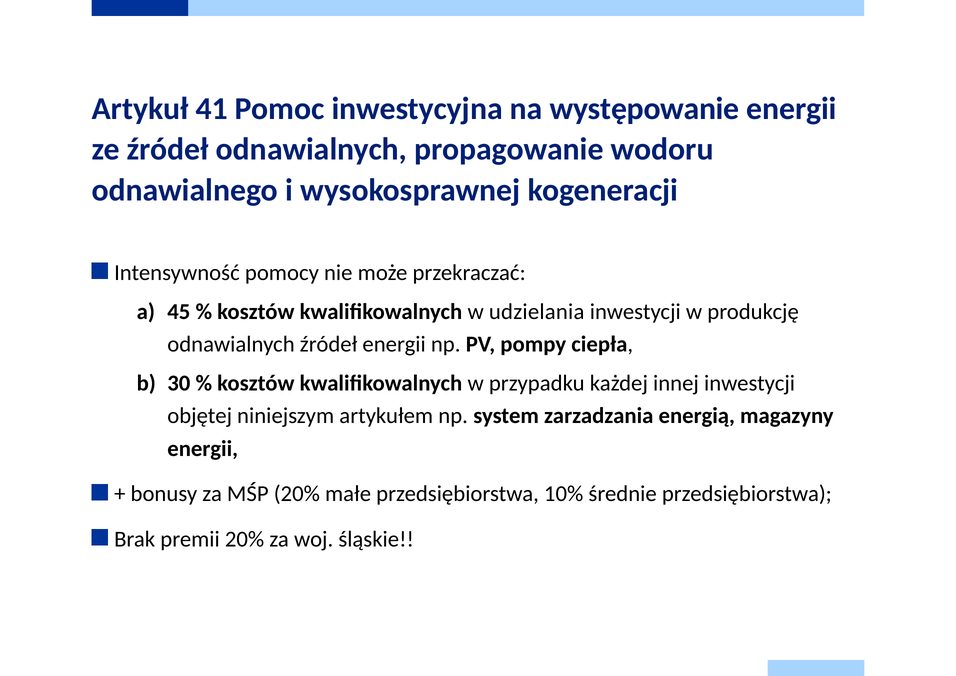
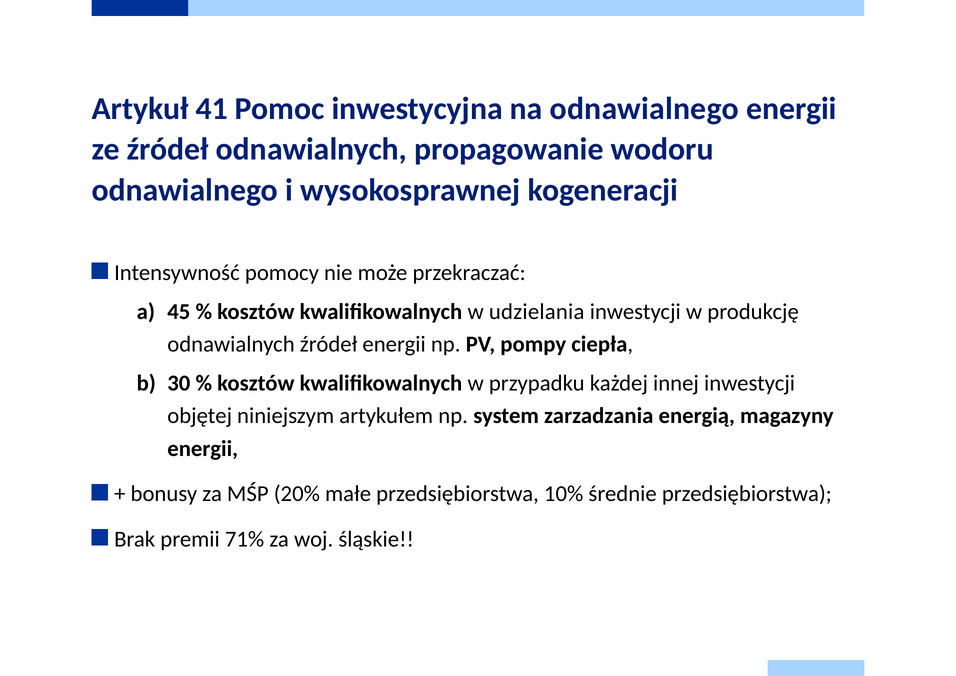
na występowanie: występowanie -> odnawialnego (644, 109)
premii 20%: 20% -> 71% (245, 539)
